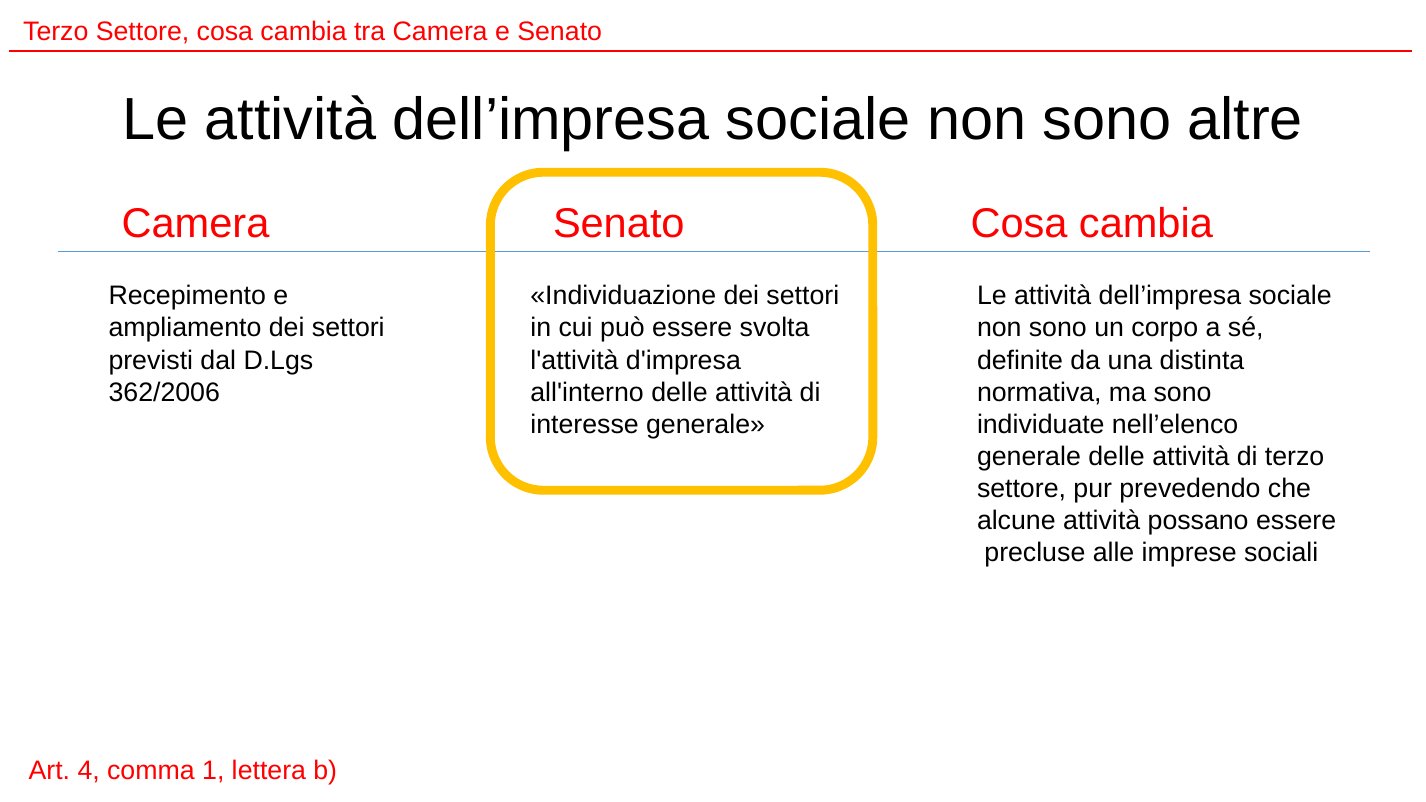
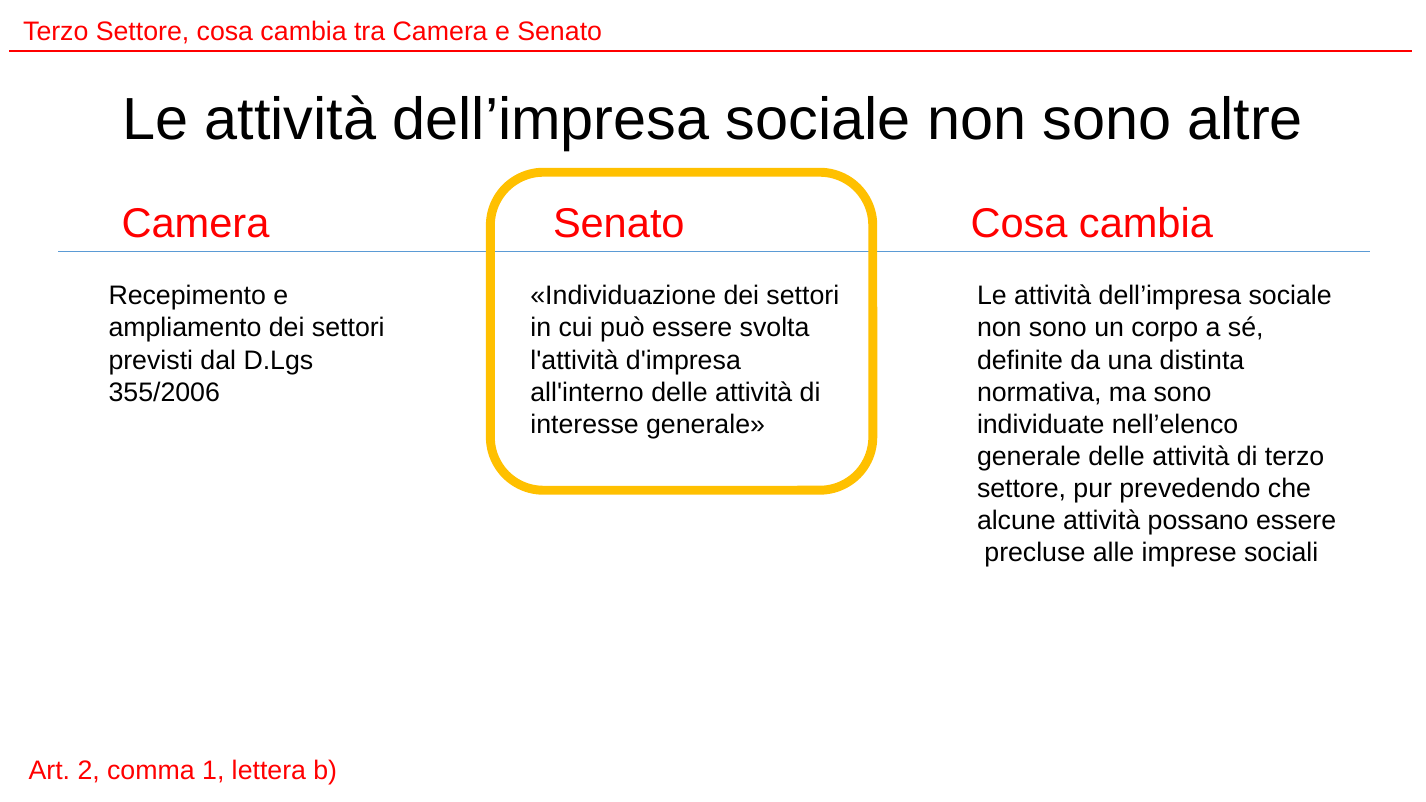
362/2006: 362/2006 -> 355/2006 (164, 392)
4: 4 -> 2 (89, 771)
